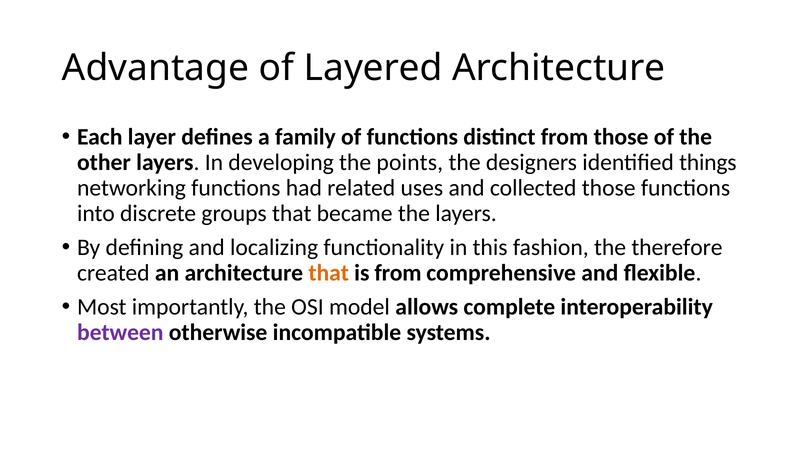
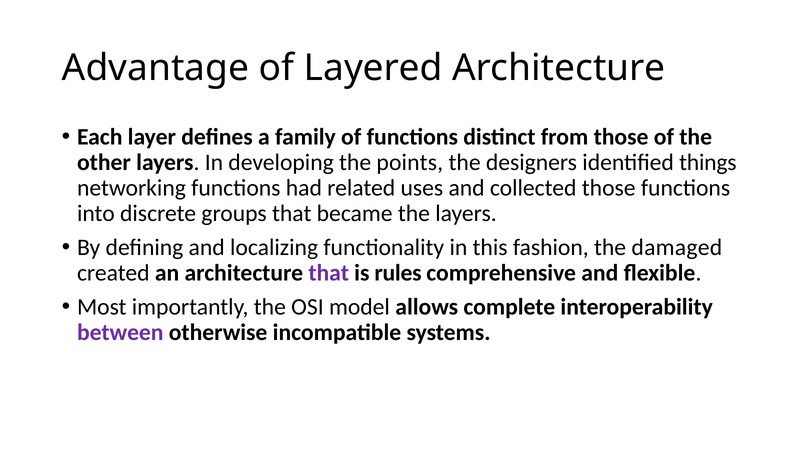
therefore: therefore -> damaged (677, 248)
that colour: orange -> purple (329, 273)
is from: from -> rules (398, 273)
